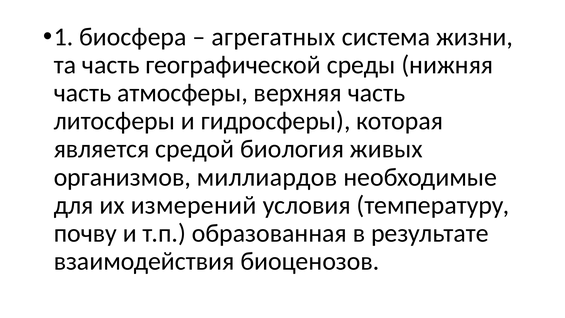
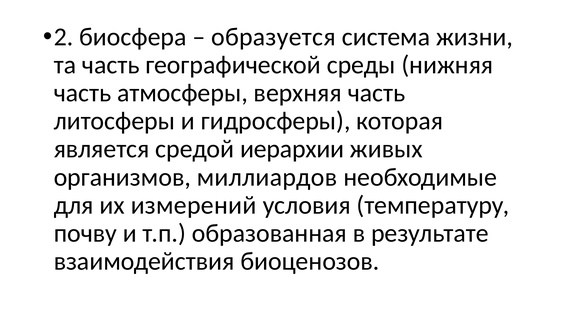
1: 1 -> 2 (63, 37)
агрегатных: агрегатных -> образуется (273, 37)
биология: биология -> иерархии (292, 149)
